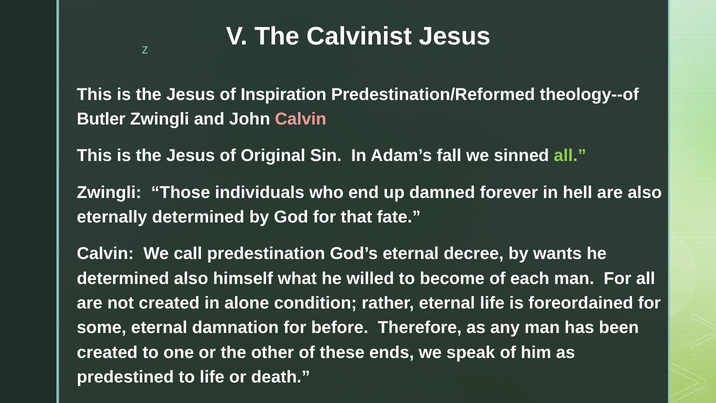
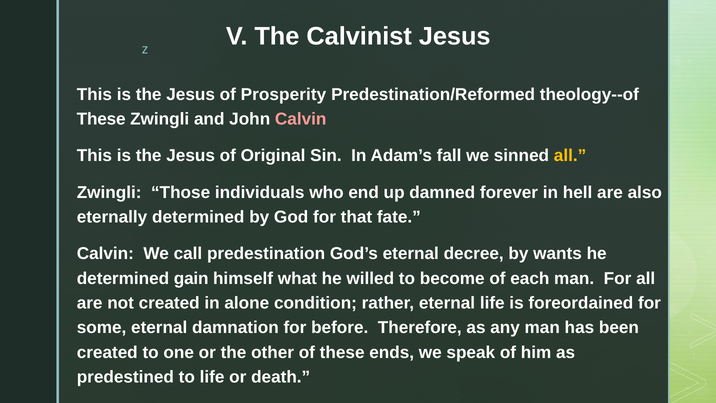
Inspiration: Inspiration -> Prosperity (283, 94)
Butler: Butler -> These (101, 119)
all colour: light green -> yellow (570, 156)
determined also: also -> gain (191, 278)
